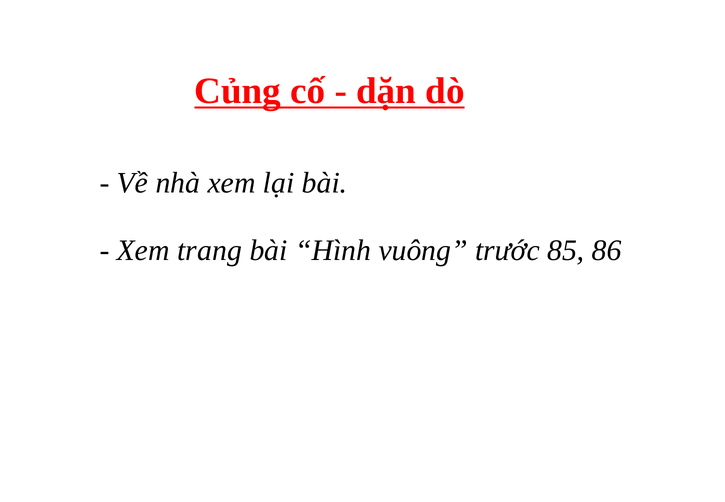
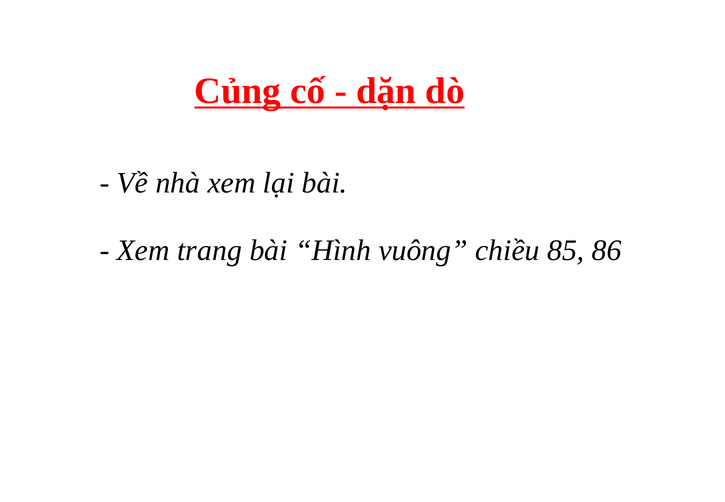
trước: trước -> chiều (507, 250)
